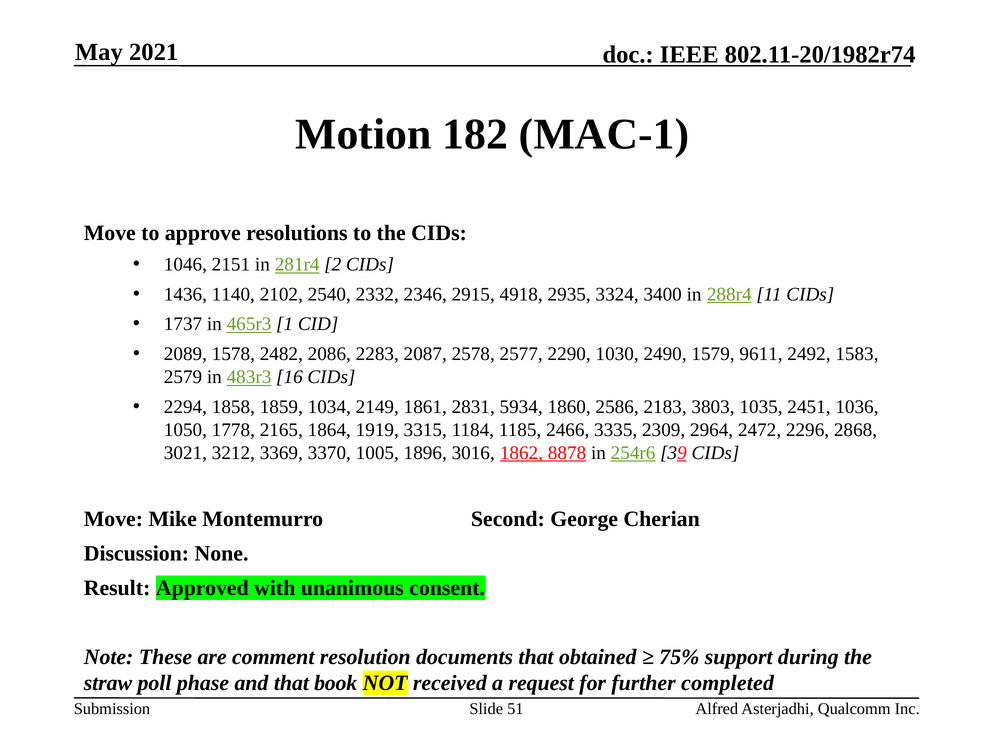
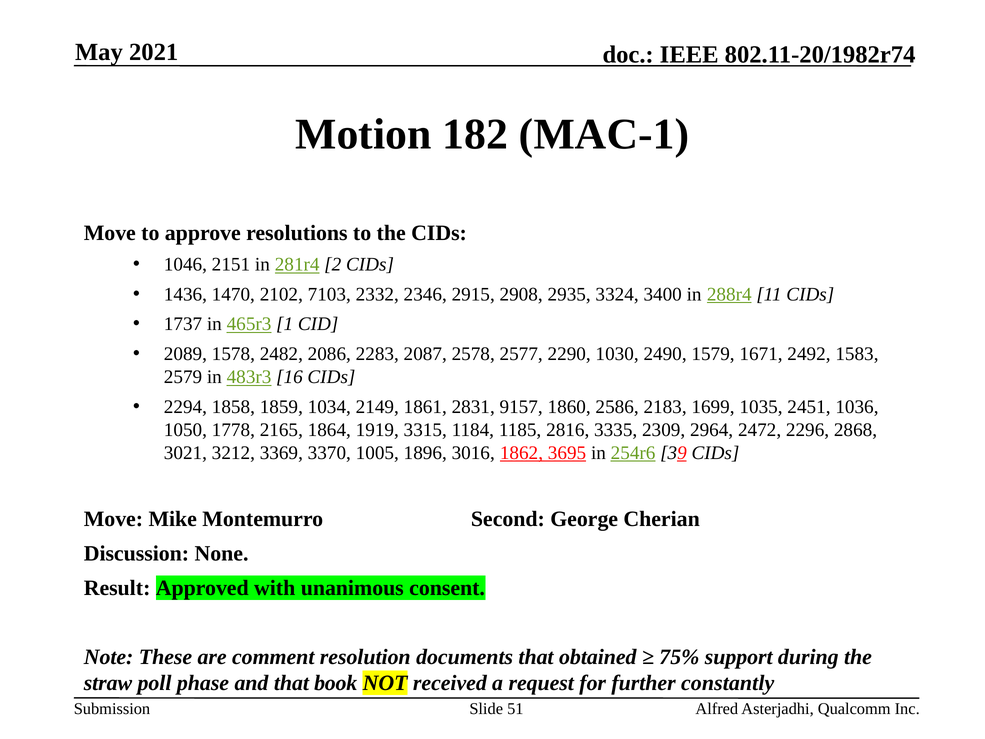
1140: 1140 -> 1470 (233, 294)
2540: 2540 -> 7103 (329, 294)
4918: 4918 -> 2908 (521, 294)
9611: 9611 -> 1671 (761, 354)
5934: 5934 -> 9157 (521, 407)
3803: 3803 -> 1699 (713, 407)
2466: 2466 -> 2816 (568, 430)
8878: 8878 -> 3695 (567, 453)
completed: completed -> constantly (728, 683)
